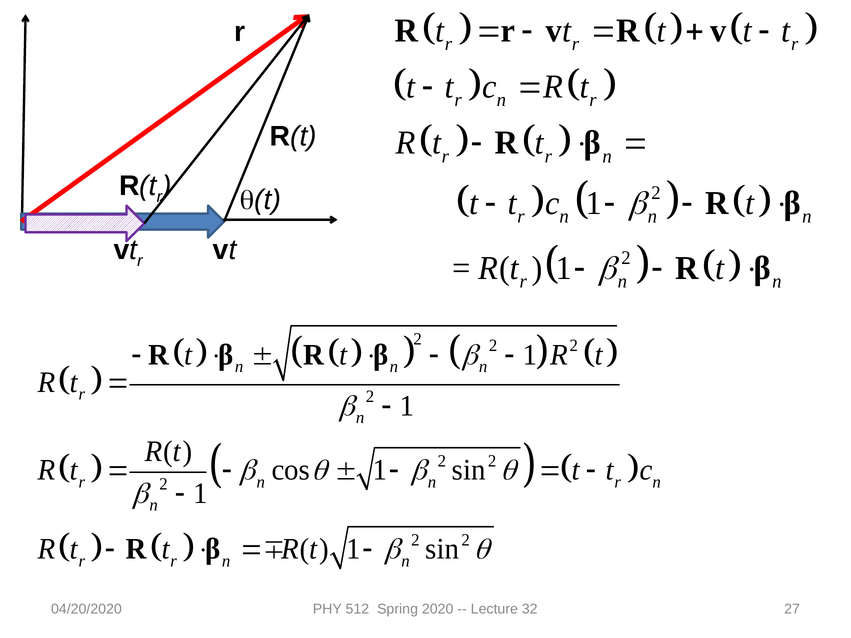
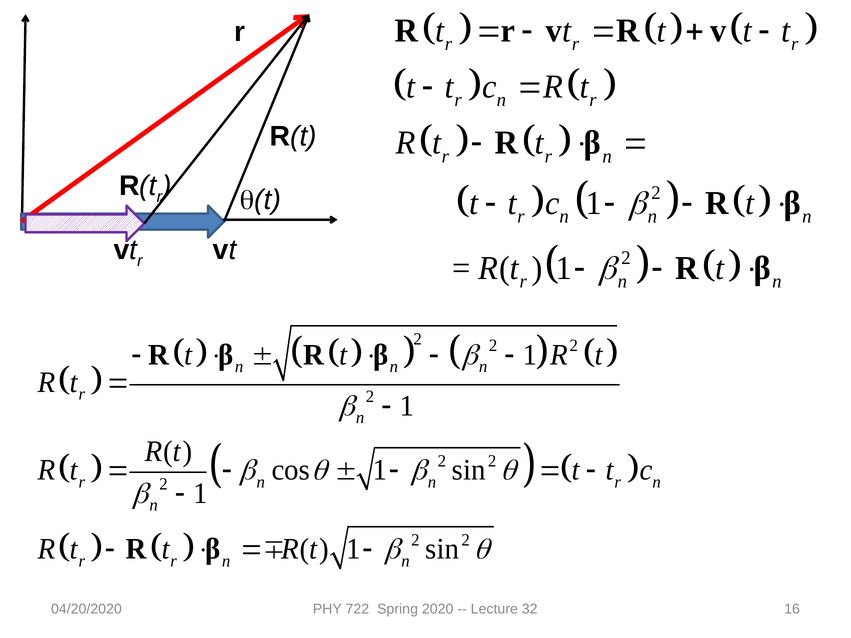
512: 512 -> 722 (357, 610)
27: 27 -> 16 (792, 610)
